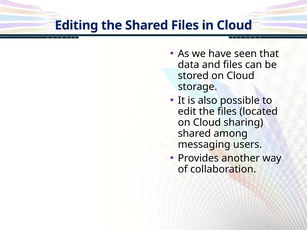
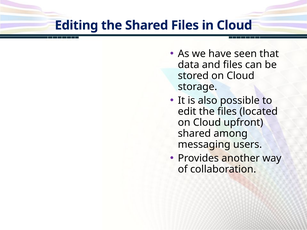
sharing: sharing -> upfront (243, 123)
